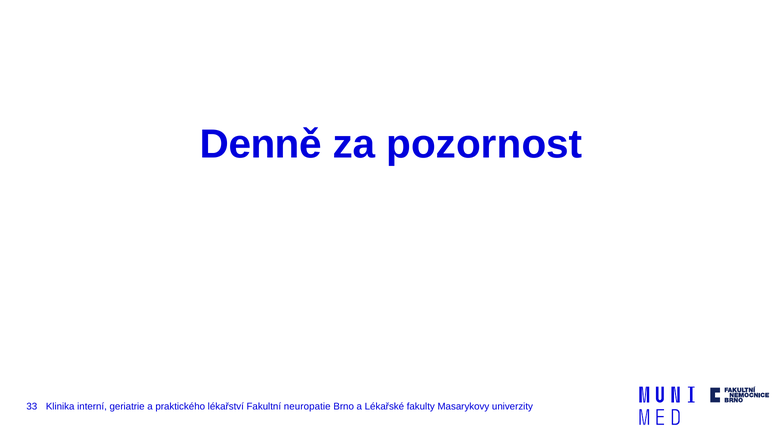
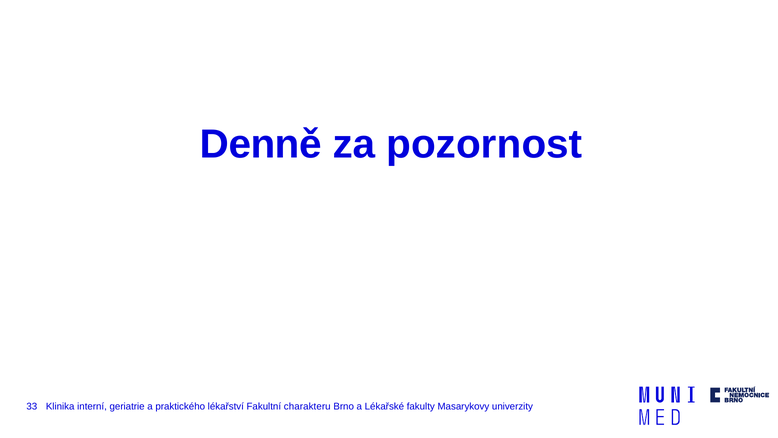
neuropatie: neuropatie -> charakteru (307, 406)
